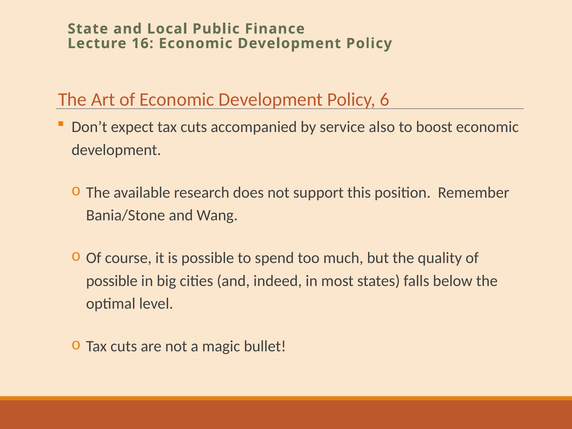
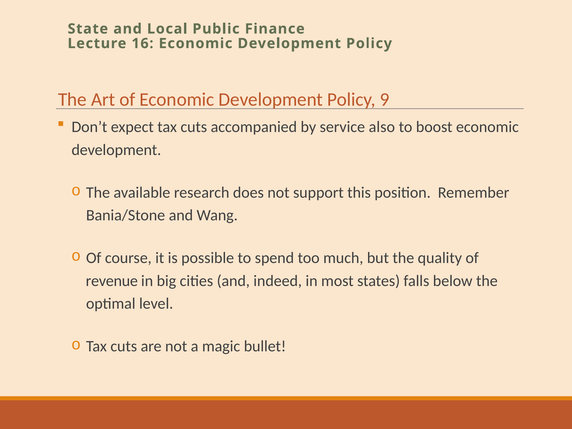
6: 6 -> 9 (385, 100)
possible: possible -> revenue (112, 281)
